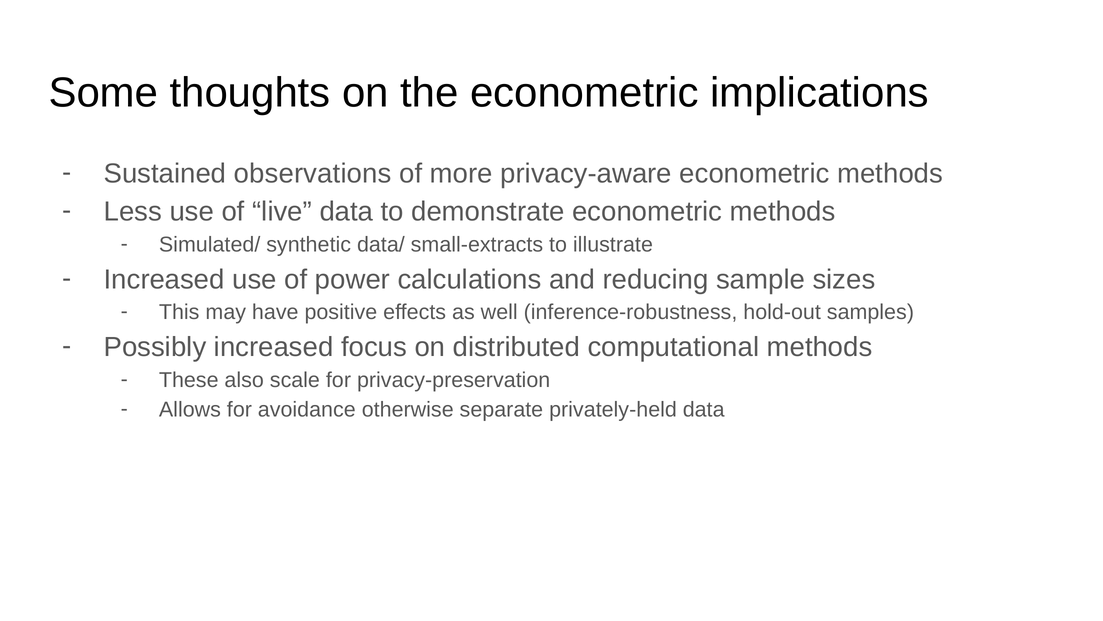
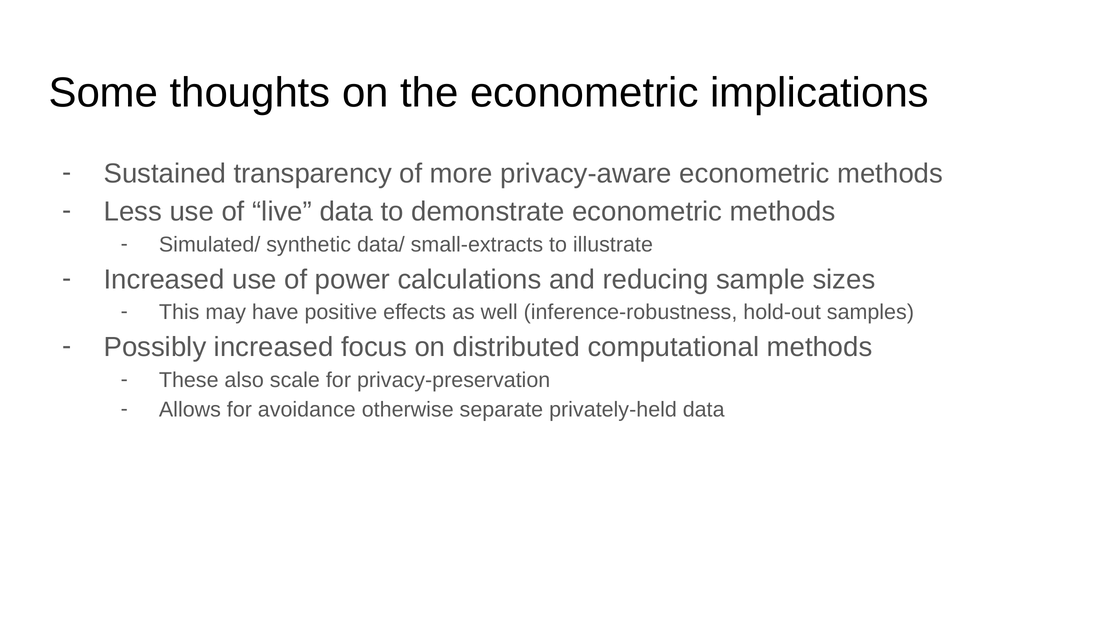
observations: observations -> transparency (313, 173)
